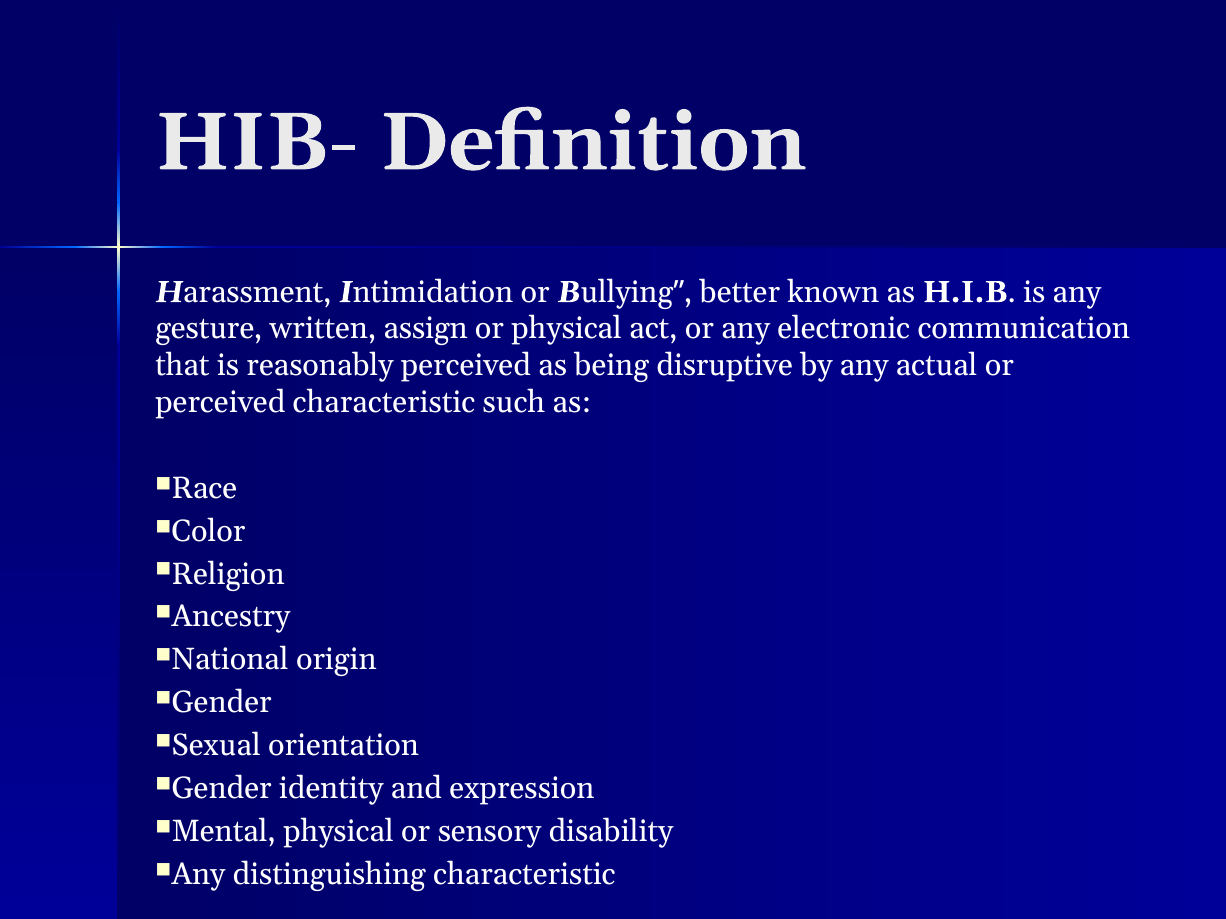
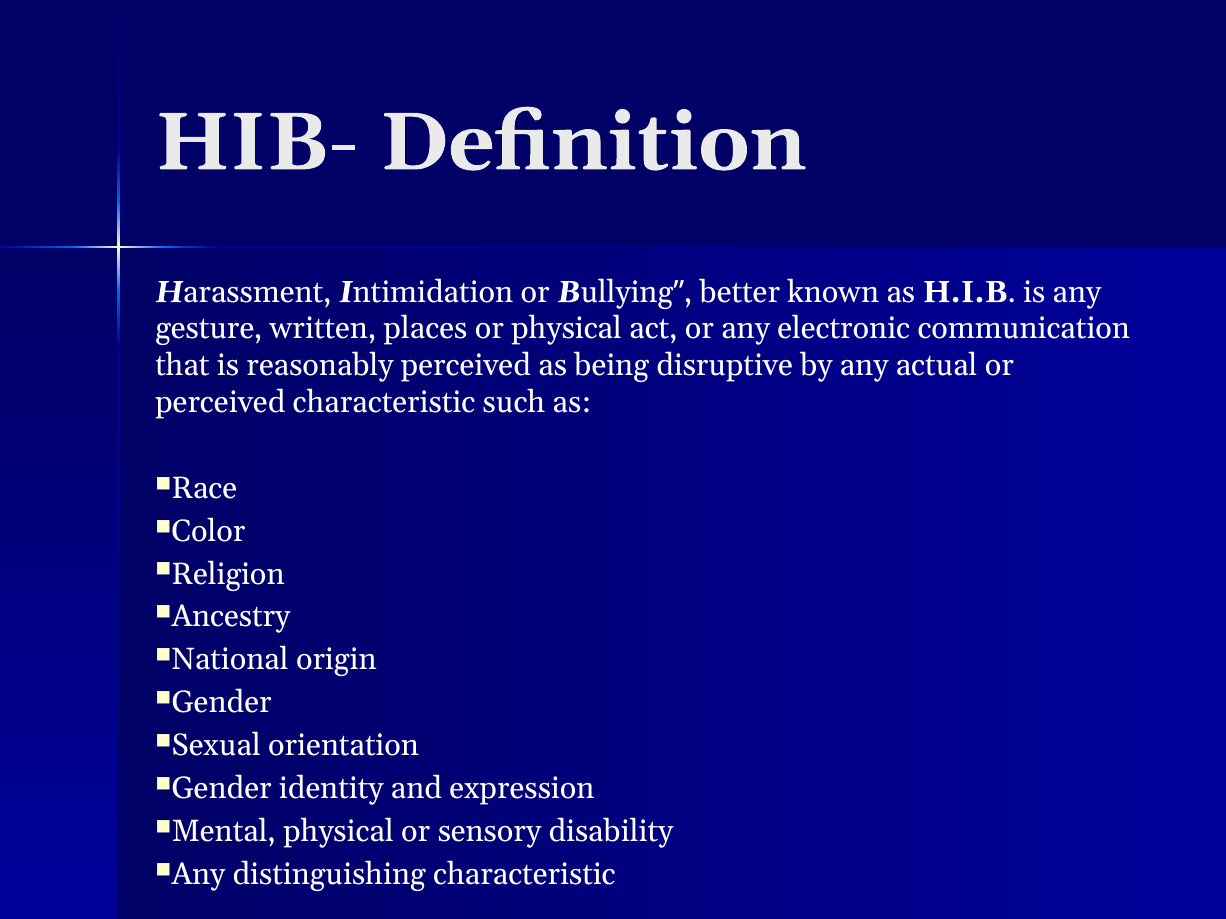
assign: assign -> places (426, 329)
